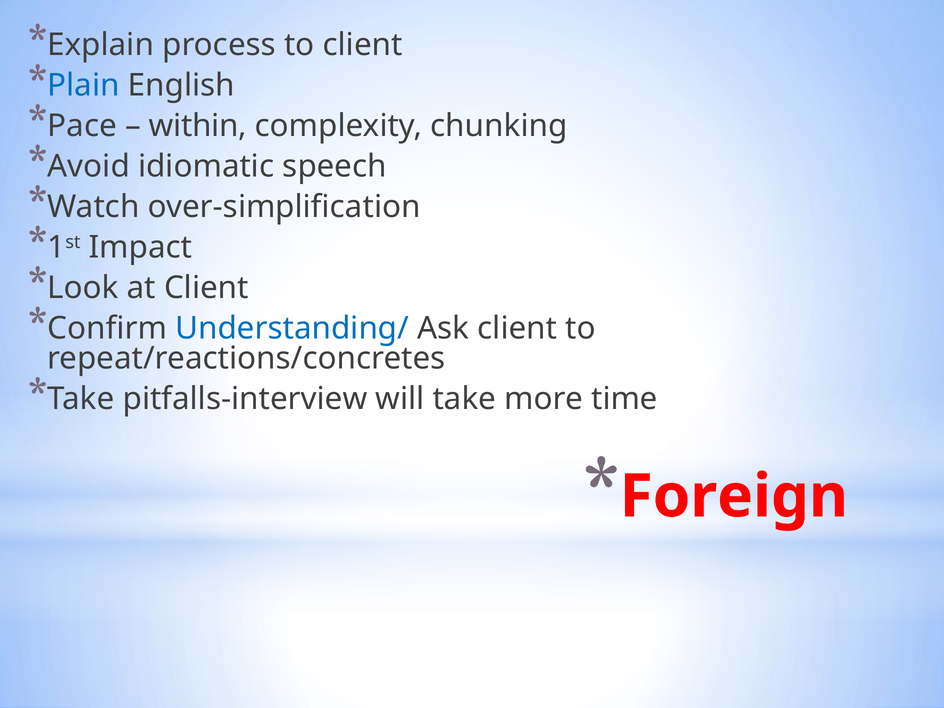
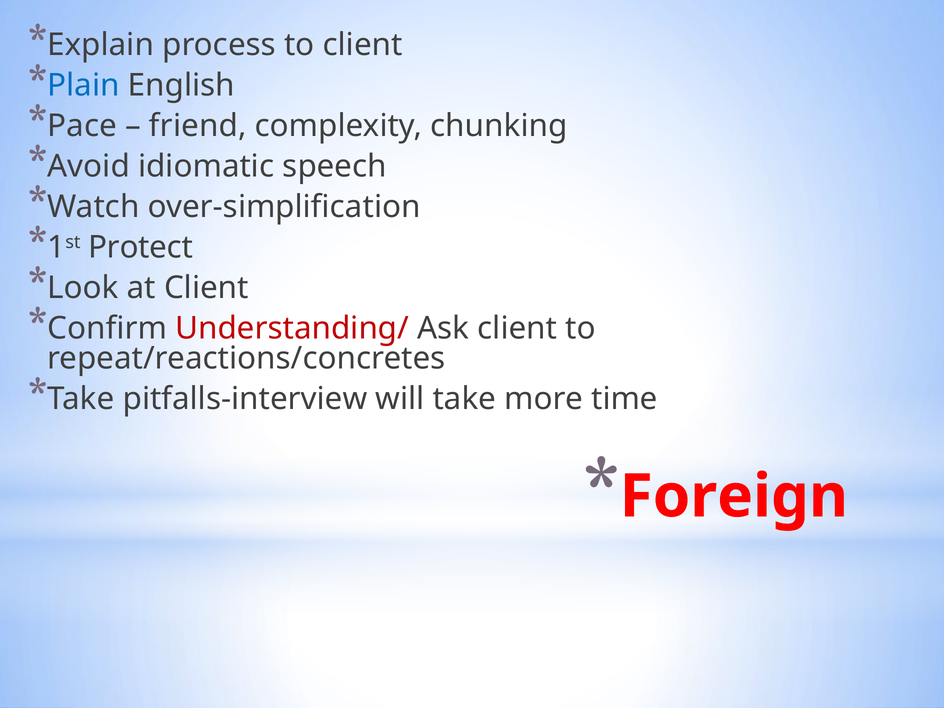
within: within -> friend (198, 126)
Impact: Impact -> Protect (141, 247)
Understanding/ colour: blue -> red (292, 328)
